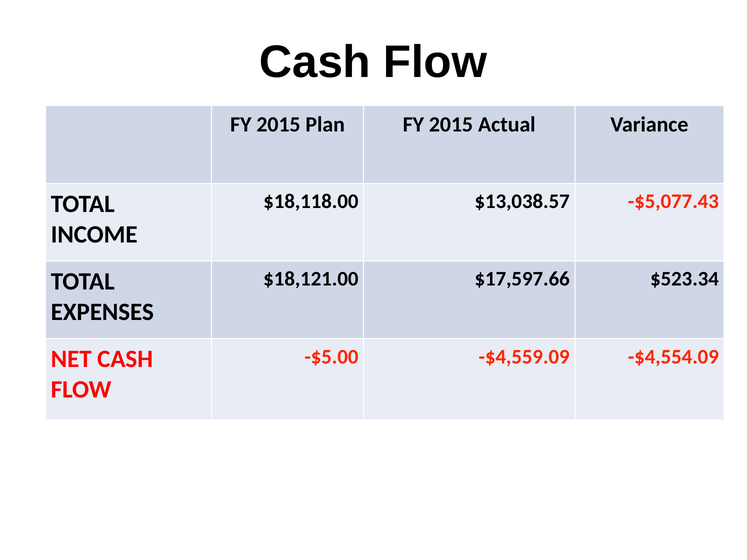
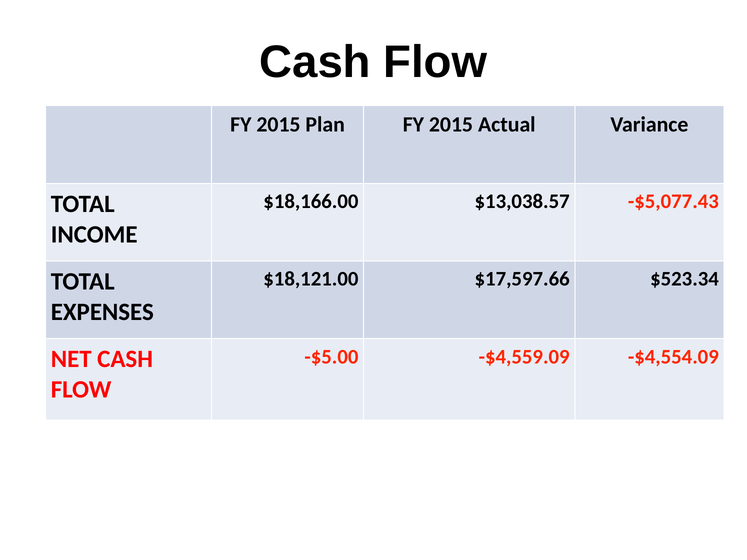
$18,118.00: $18,118.00 -> $18,166.00 (311, 202)
